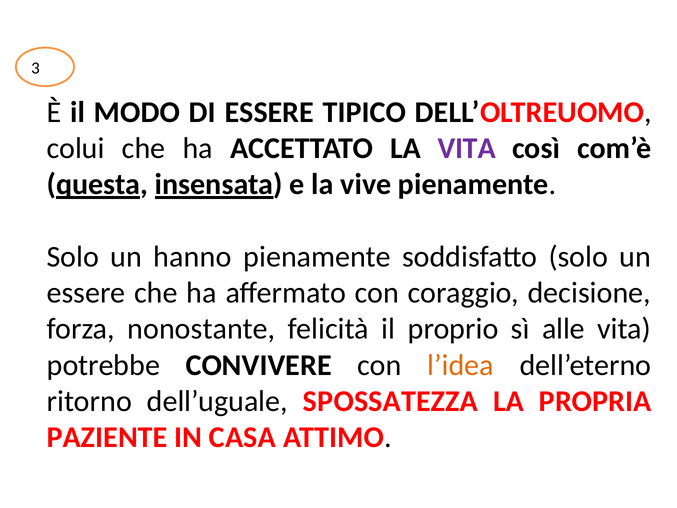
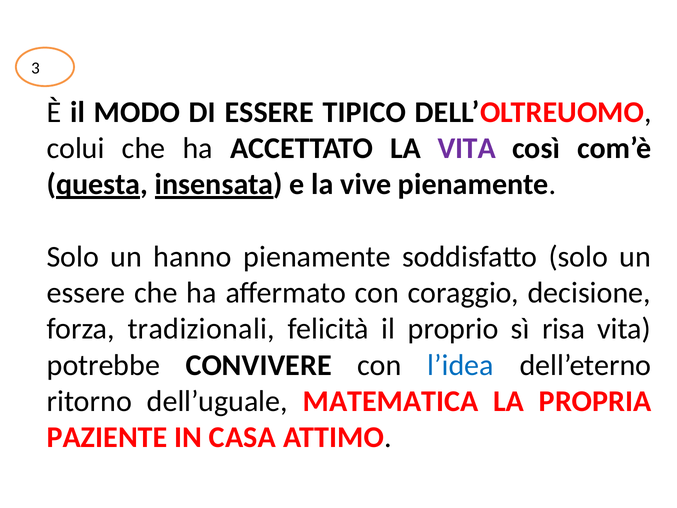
nonostante: nonostante -> tradizionali (201, 329)
alle: alle -> risa (563, 329)
l’idea colour: orange -> blue (461, 365)
SPOSSATEZZA: SPOSSATEZZA -> MATEMATICA (391, 401)
